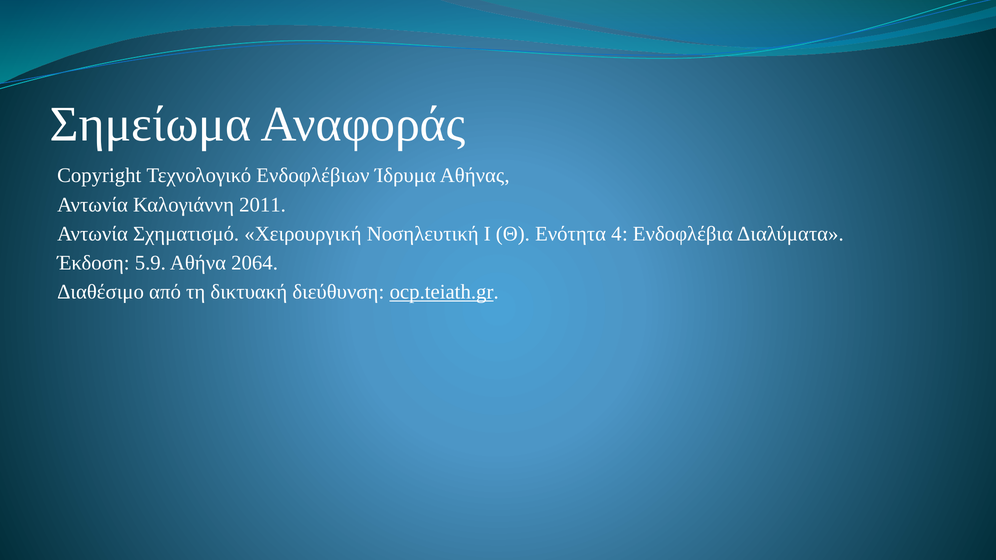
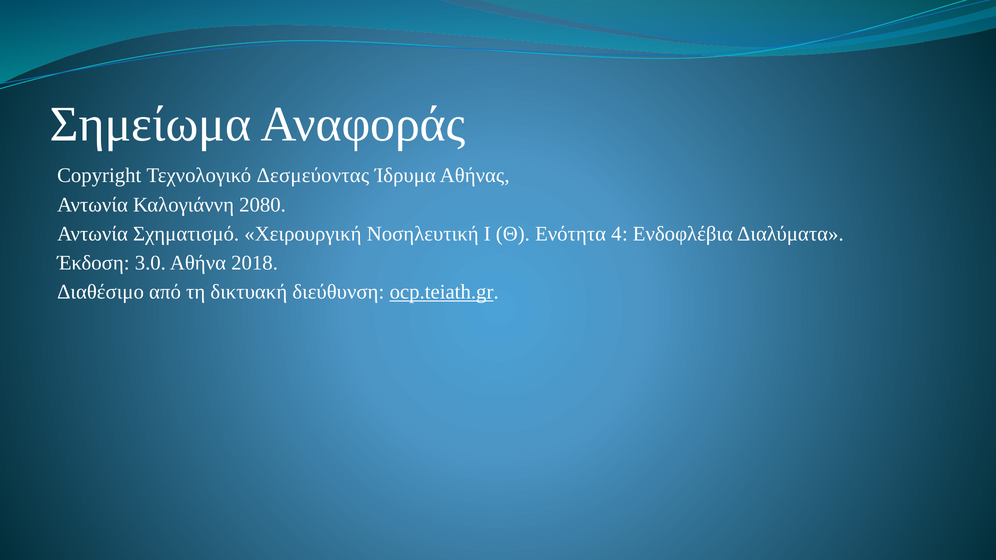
Ενδοφλέβιων: Ενδοφλέβιων -> Δεσμεύοντας (313, 176)
2011: 2011 -> 2080 (263, 205)
5.9: 5.9 -> 3.0 (150, 263)
2064: 2064 -> 2018 (255, 263)
